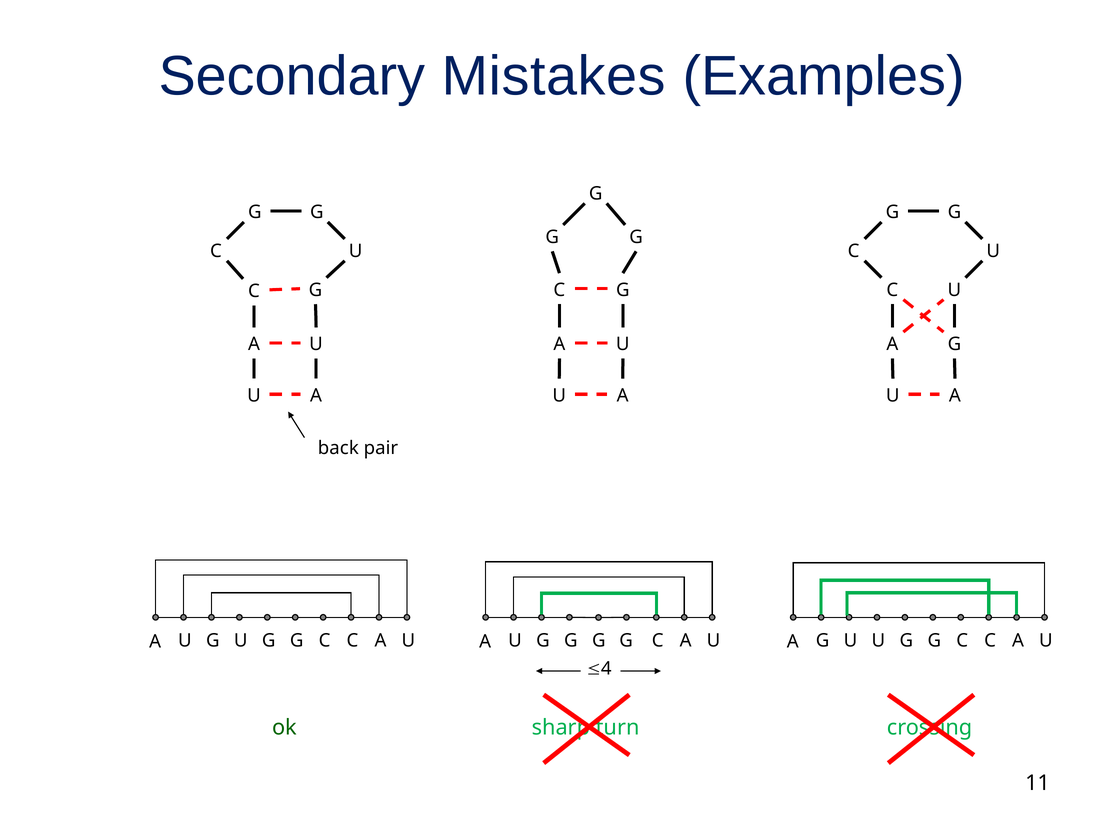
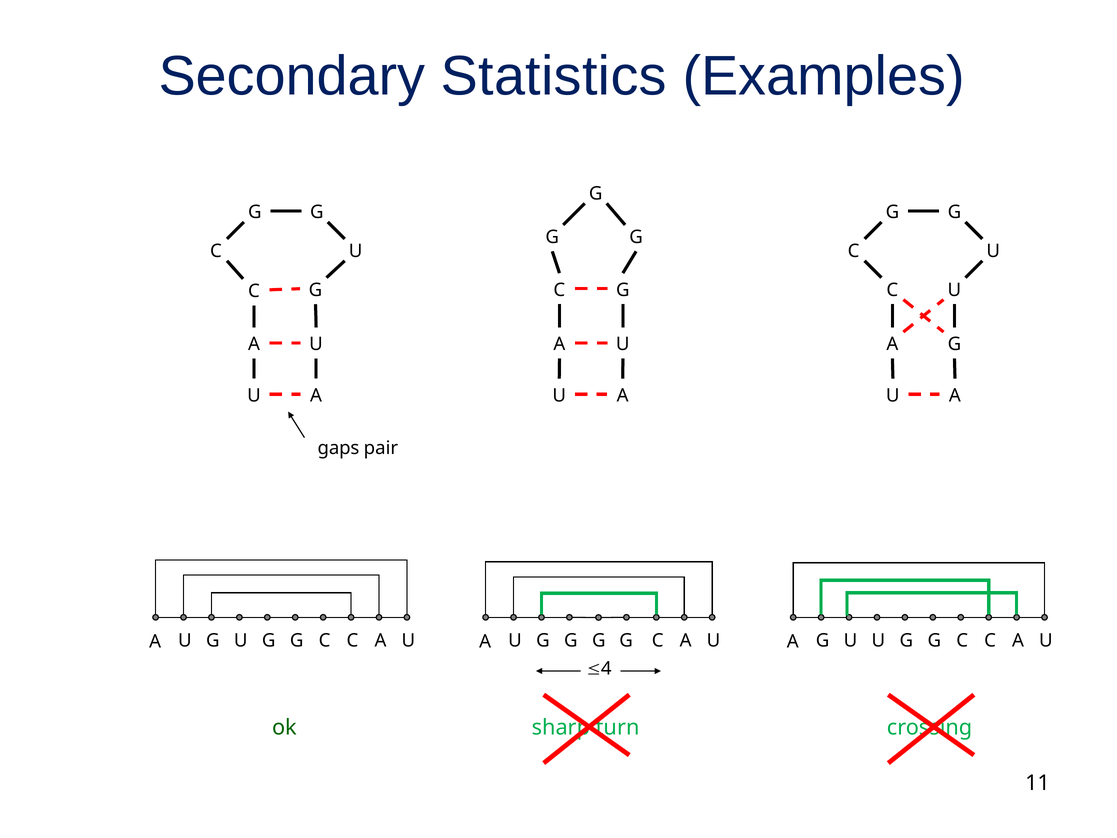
Mistakes: Mistakes -> Statistics (554, 76)
back: back -> gaps (338, 448)
